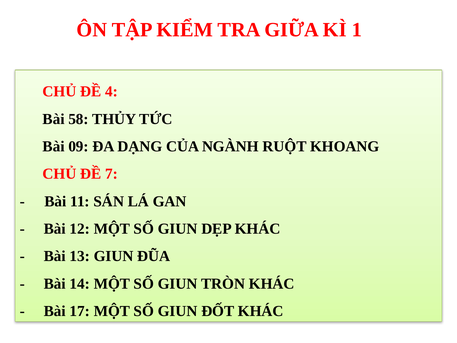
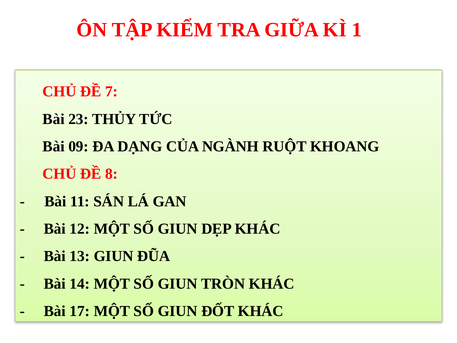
4: 4 -> 7 (112, 92)
58: 58 -> 23 (78, 119)
7: 7 -> 8 (112, 174)
